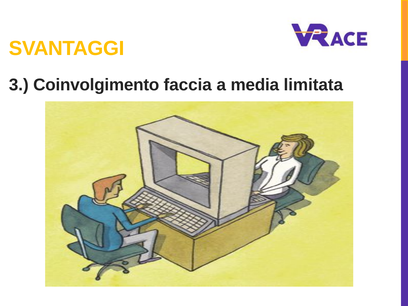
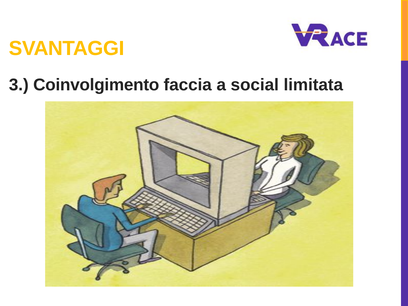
media: media -> social (255, 85)
